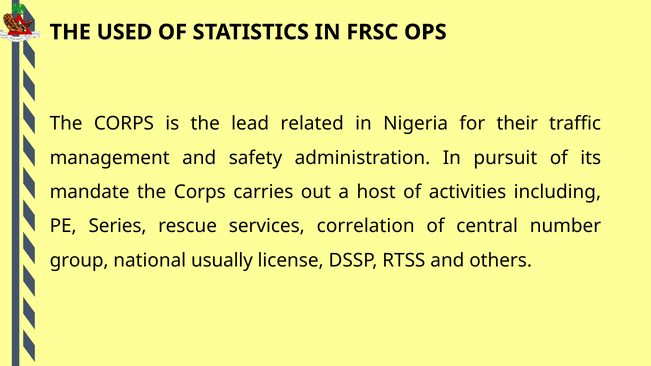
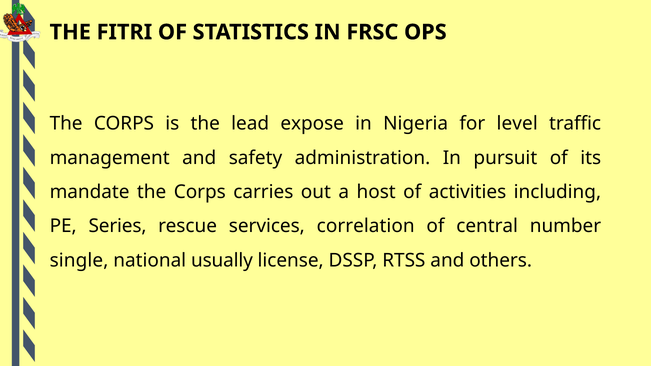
USED: USED -> FITRI (124, 32)
related: related -> expose (312, 124)
their: their -> level (517, 124)
group: group -> single (79, 260)
